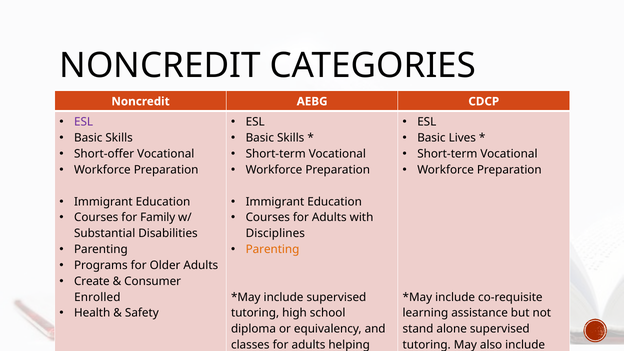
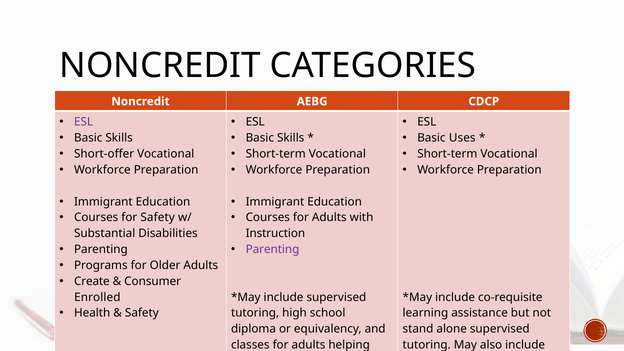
Lives: Lives -> Uses (462, 138)
for Family: Family -> Safety (158, 218)
Disciplines: Disciplines -> Instruction (275, 233)
Parenting colour: orange -> purple (273, 249)
